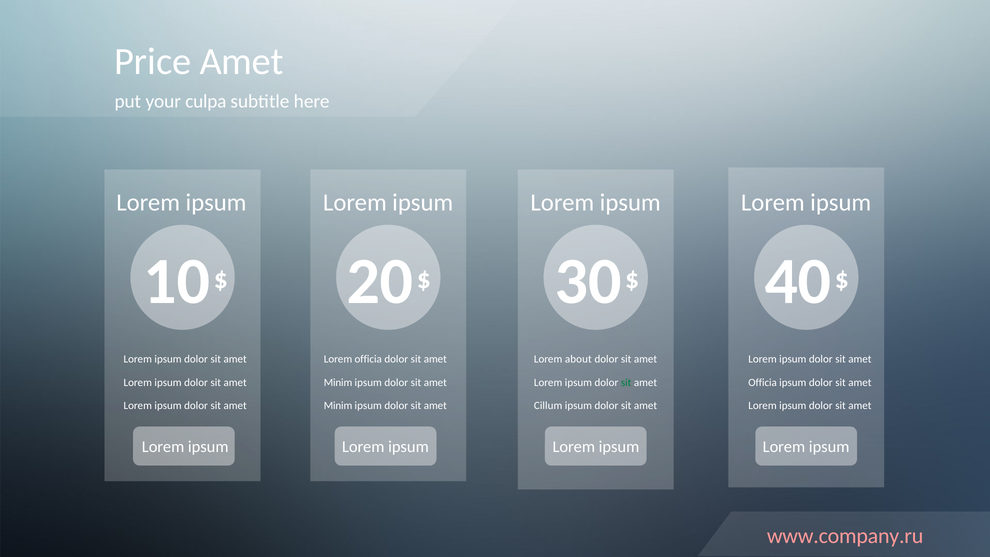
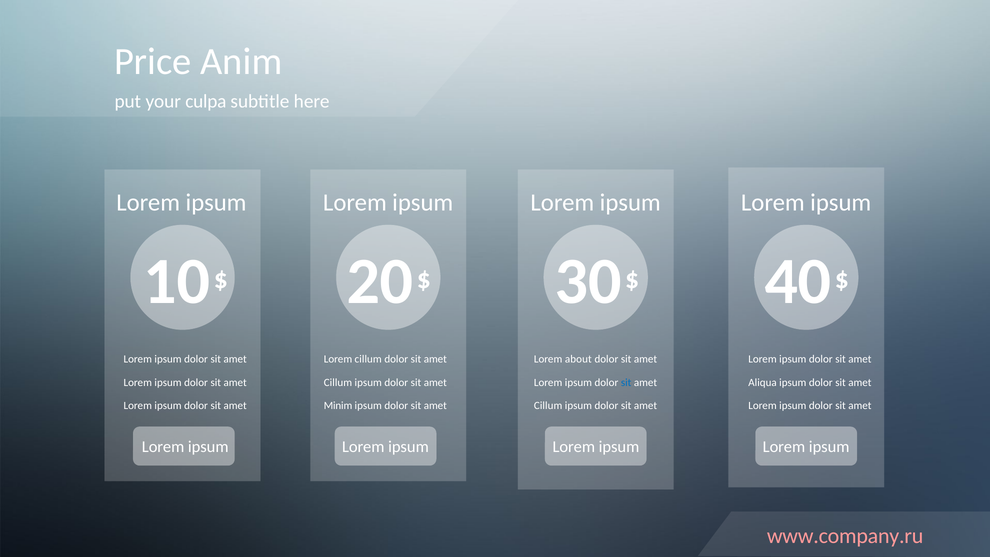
Price Amet: Amet -> Anim (241, 62)
Lorem officia: officia -> cillum (368, 359)
Minim: Minim -> Cillum (338, 382)
sit colour: green -> blue (626, 382)
Officia: Officia -> Aliqua (763, 382)
